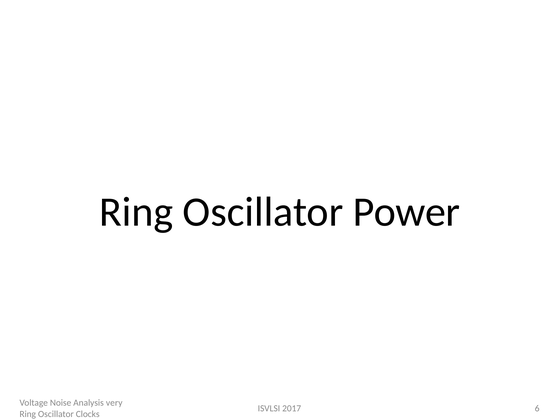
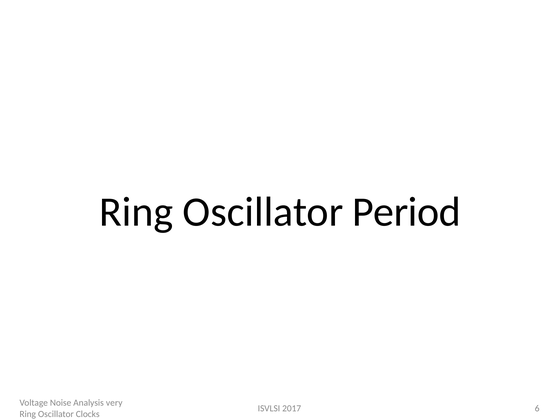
Power: Power -> Period (406, 212)
